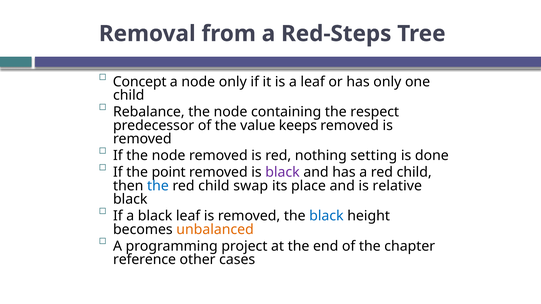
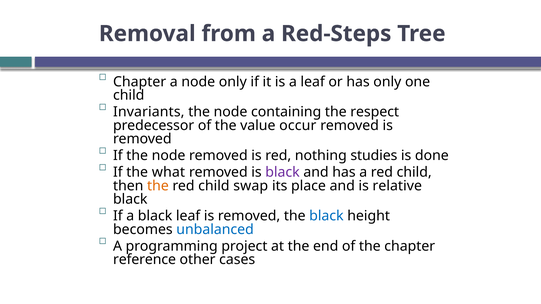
Concept: Concept -> Chapter (140, 82)
Rebalance: Rebalance -> Invariants (149, 112)
keeps: keeps -> occur (298, 126)
setting: setting -> studies (374, 156)
point: point -> what (168, 172)
the colour: blue -> orange (158, 186)
unbalanced colour: orange -> blue (215, 230)
